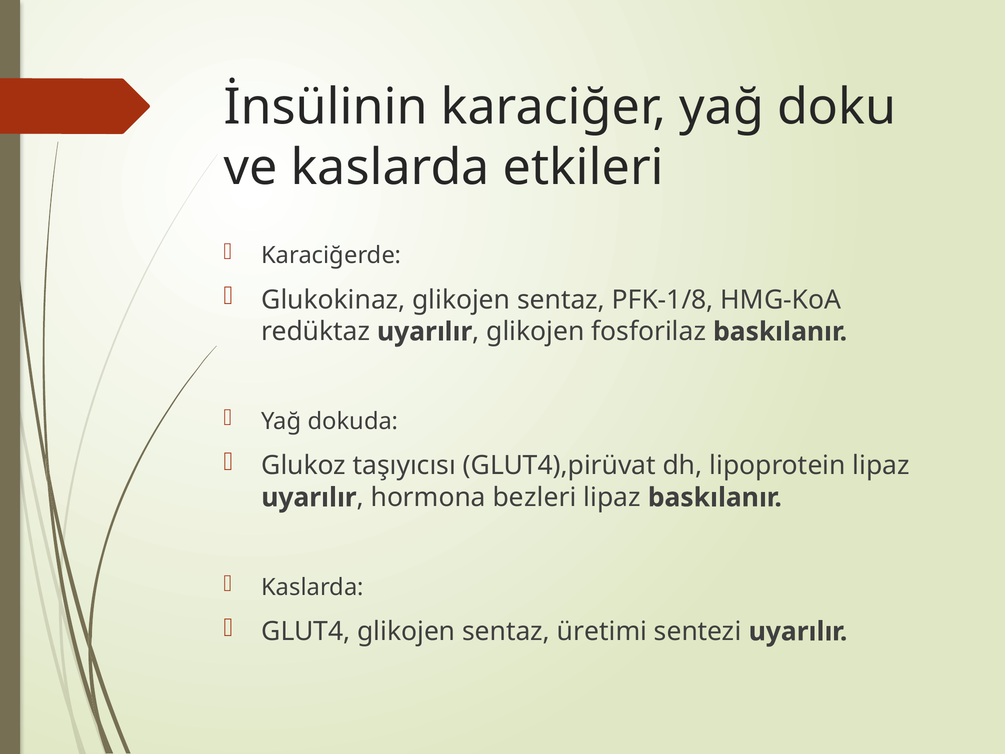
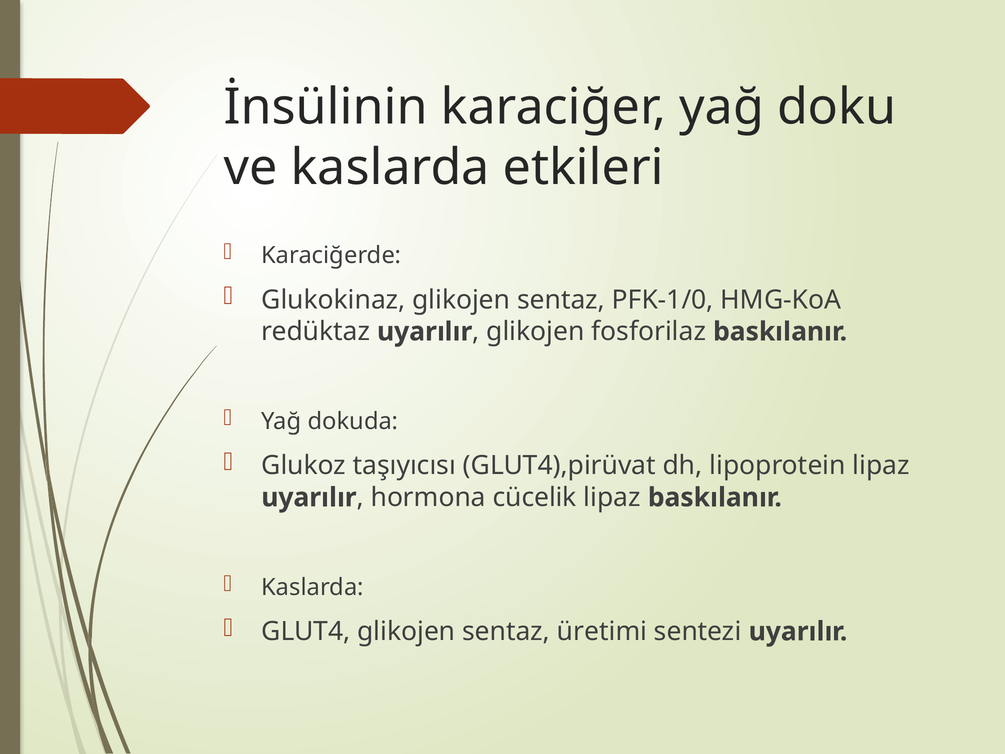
PFK-1/8: PFK-1/8 -> PFK-1/0 (663, 300)
bezleri: bezleri -> cücelik (535, 497)
